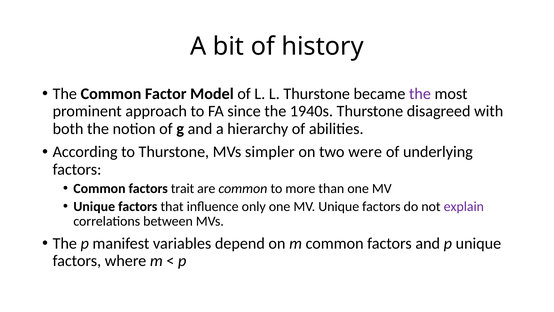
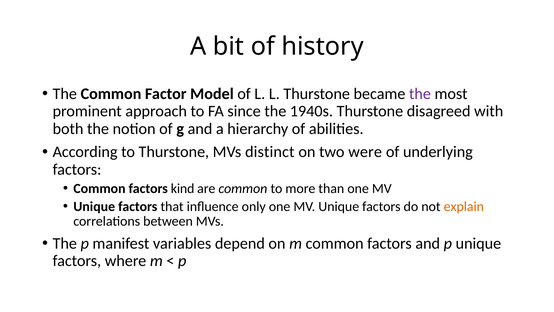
simpler: simpler -> distinct (270, 152)
trait: trait -> kind (183, 188)
explain colour: purple -> orange (464, 206)
